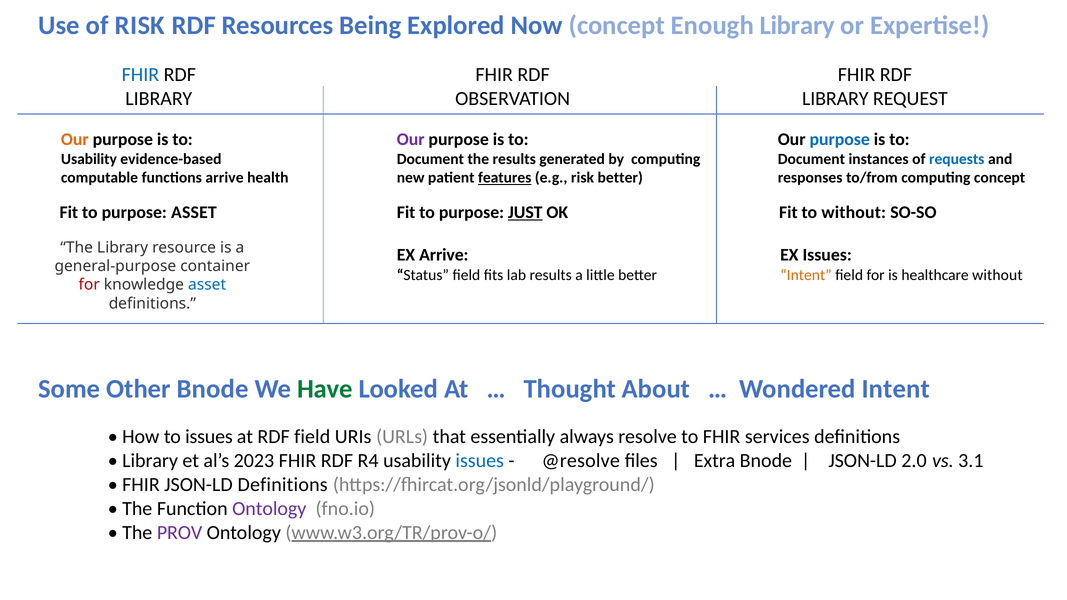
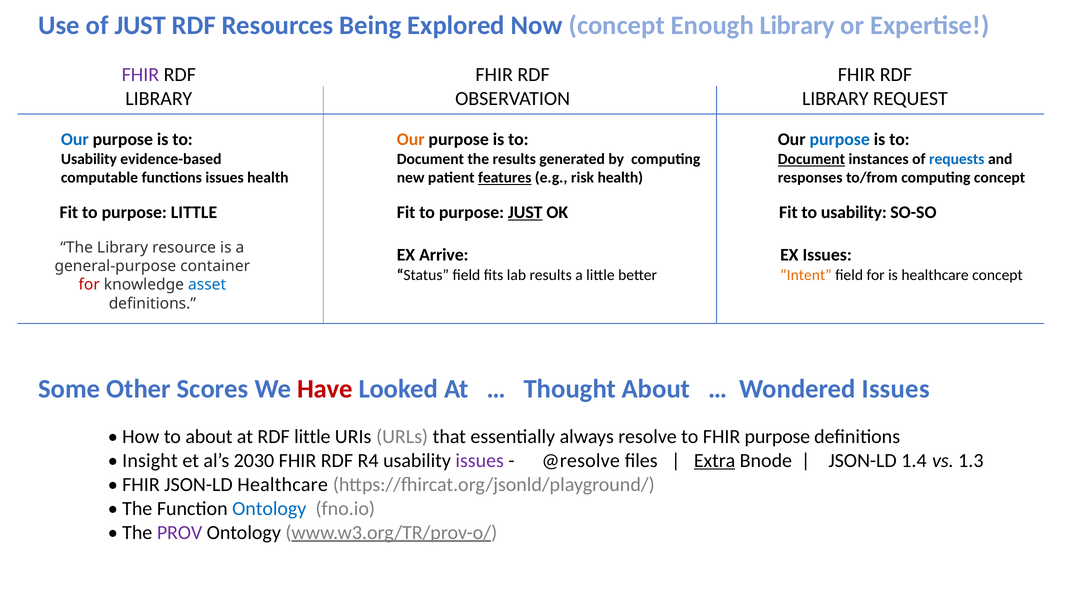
of RISK: RISK -> JUST (140, 26)
FHIR colour: blue -> purple (140, 75)
Our colour: orange -> blue (75, 139)
Our colour: purple -> orange (411, 139)
Document underline: none -> present (811, 159)
functions arrive: arrive -> issues (225, 178)
risk better: better -> health (620, 178)
purpose ASSET: ASSET -> LITTLE (194, 213)
Fit to without: without -> usability (854, 213)
healthcare without: without -> concept (997, 275)
Other Bnode: Bnode -> Scores (213, 389)
Have colour: green -> red (325, 389)
Wondered Intent: Intent -> Issues (896, 389)
to issues: issues -> about (209, 437)
RDF field: field -> little (312, 437)
FHIR services: services -> purpose (777, 437)
Library: Library -> Insight (150, 461)
2023: 2023 -> 2030 (254, 461)
issues colour: blue -> purple (480, 461)
Extra underline: none -> present (715, 461)
2.0: 2.0 -> 1.4 (914, 461)
3.1: 3.1 -> 1.3 (971, 461)
JSON-LD Definitions: Definitions -> Healthcare (283, 485)
Ontology colour: purple -> blue (269, 509)
